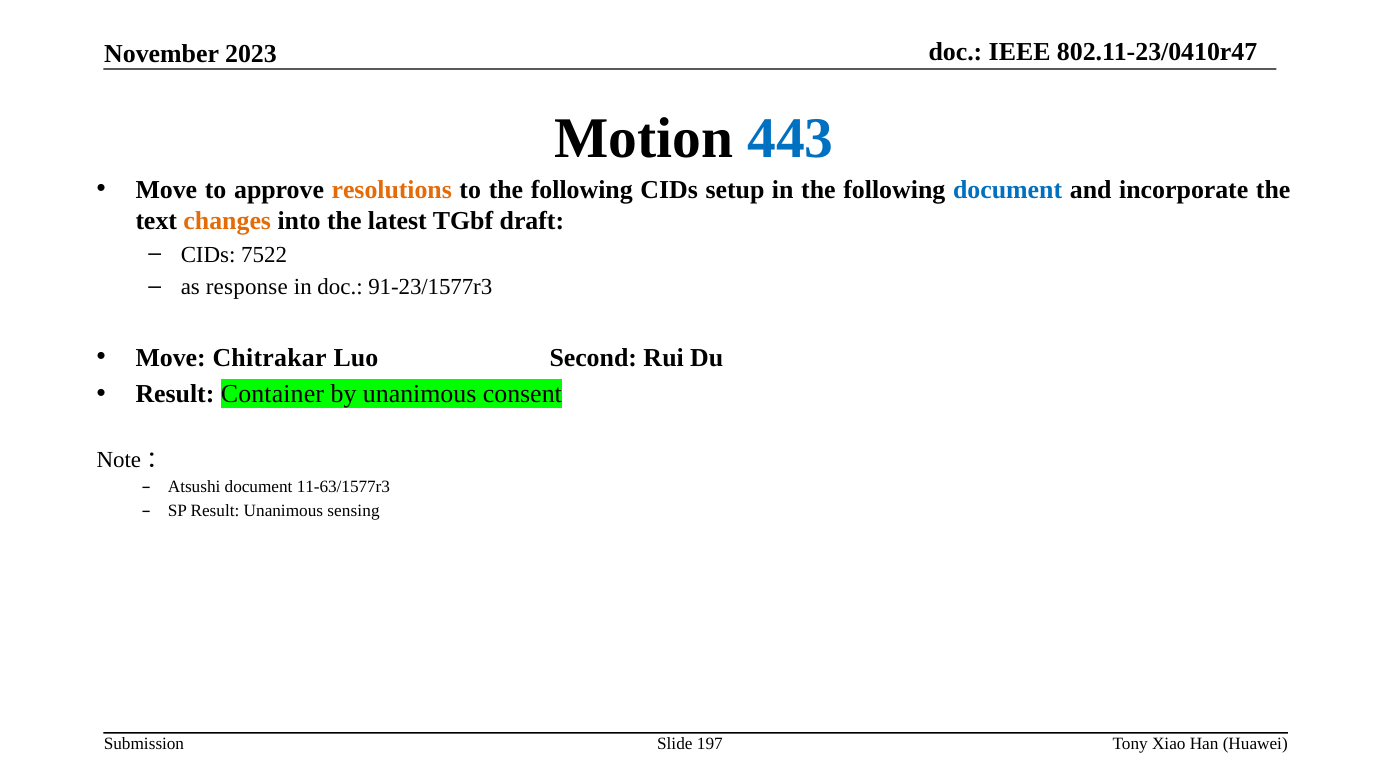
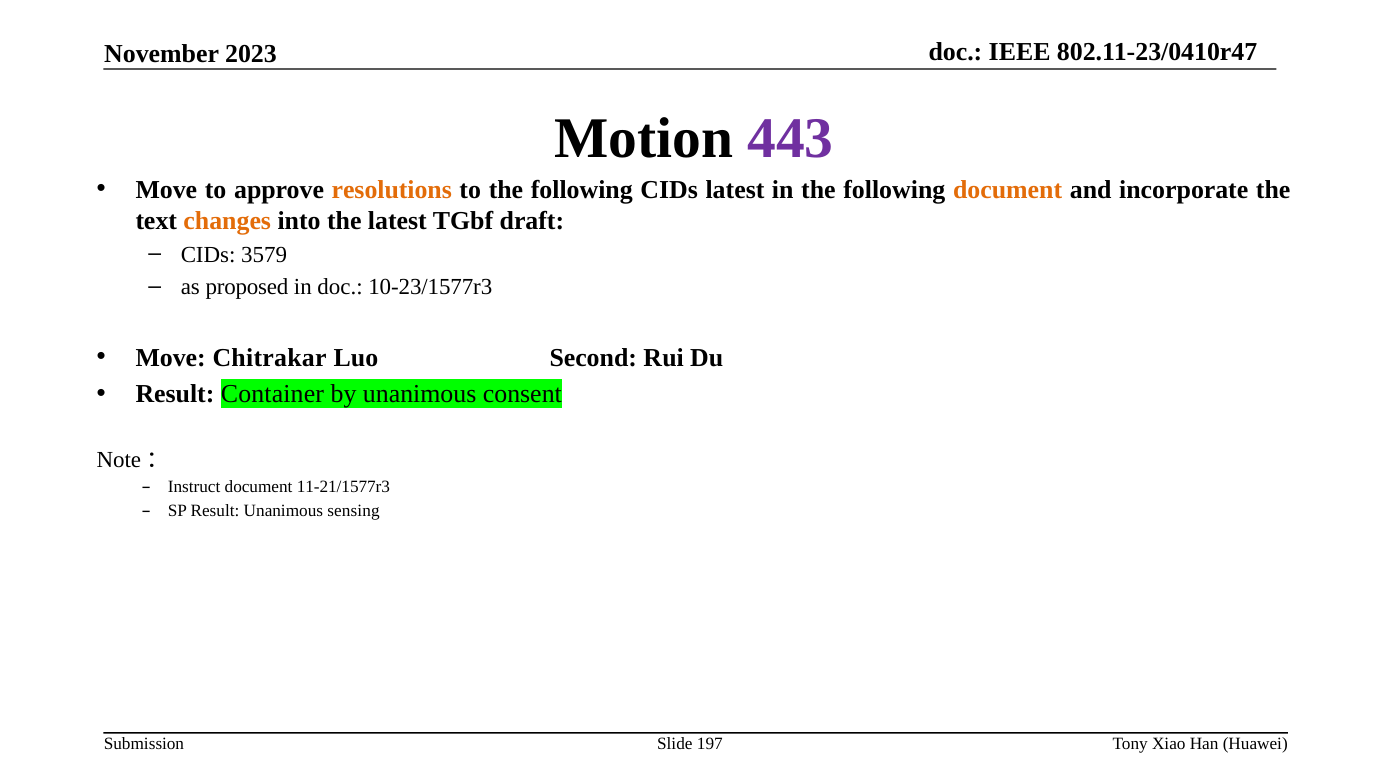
443 colour: blue -> purple (791, 139)
CIDs setup: setup -> latest (735, 190)
document colour: blue -> orange (1008, 190)
7522: 7522 -> 3579 (264, 255)
response: response -> proposed (247, 287)
91-23/1577r3: 91-23/1577r3 -> 10-23/1577r3 (430, 287)
Atsushi: Atsushi -> Instruct (194, 487)
11-63/1577r3: 11-63/1577r3 -> 11-21/1577r3 (343, 487)
